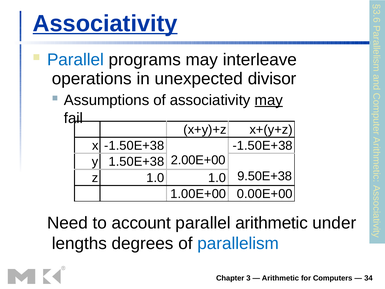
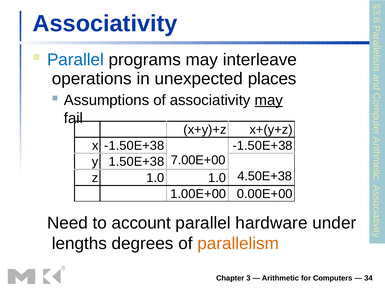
Associativity underline: present -> none (105, 24)
divisor: divisor -> places (272, 79)
2.00E+00: 2.00E+00 -> 7.00E+00 (198, 160)
9.50E+38: 9.50E+38 -> 4.50E+38 (265, 176)
parallel arithmetic: arithmetic -> hardware (271, 223)
parallelism colour: blue -> orange (238, 243)
